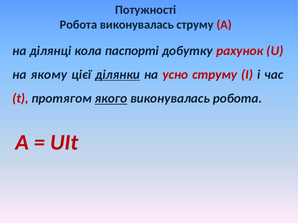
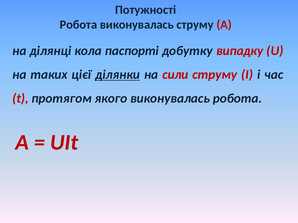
рахунок: рахунок -> випадку (240, 51)
якому: якому -> таких (49, 75)
усно: усно -> сили (175, 75)
якого underline: present -> none (111, 99)
